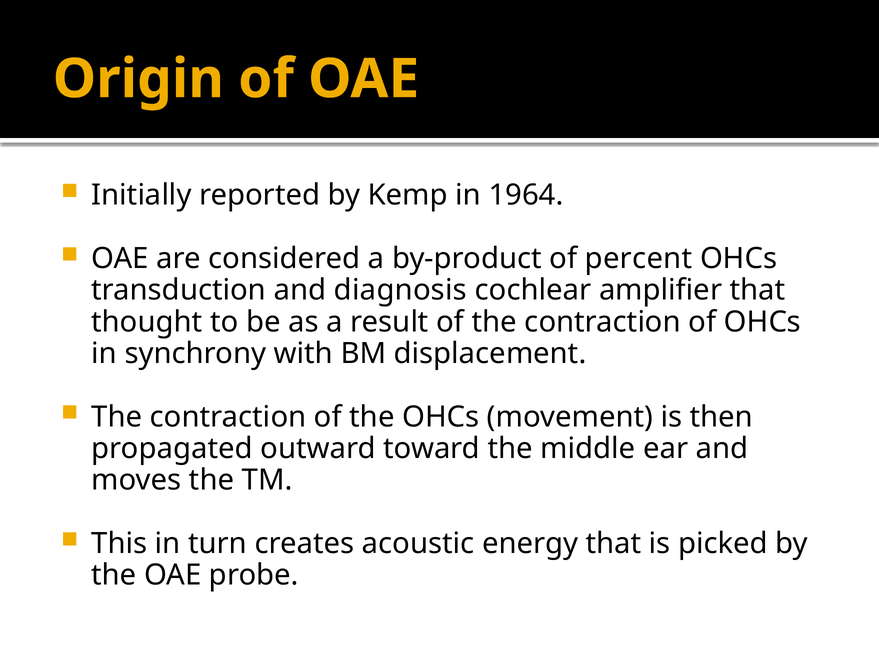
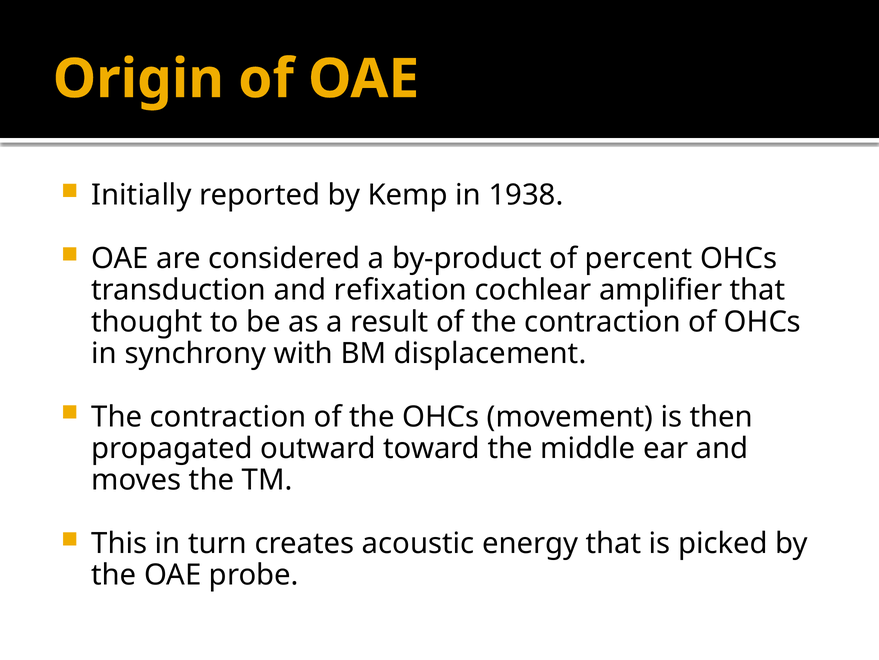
1964: 1964 -> 1938 (526, 195)
diagnosis: diagnosis -> refixation (400, 290)
